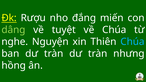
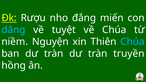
dâng colour: light green -> light blue (13, 30)
nghe: nghe -> niềm (15, 42)
nhưng: nhưng -> truyền (129, 54)
